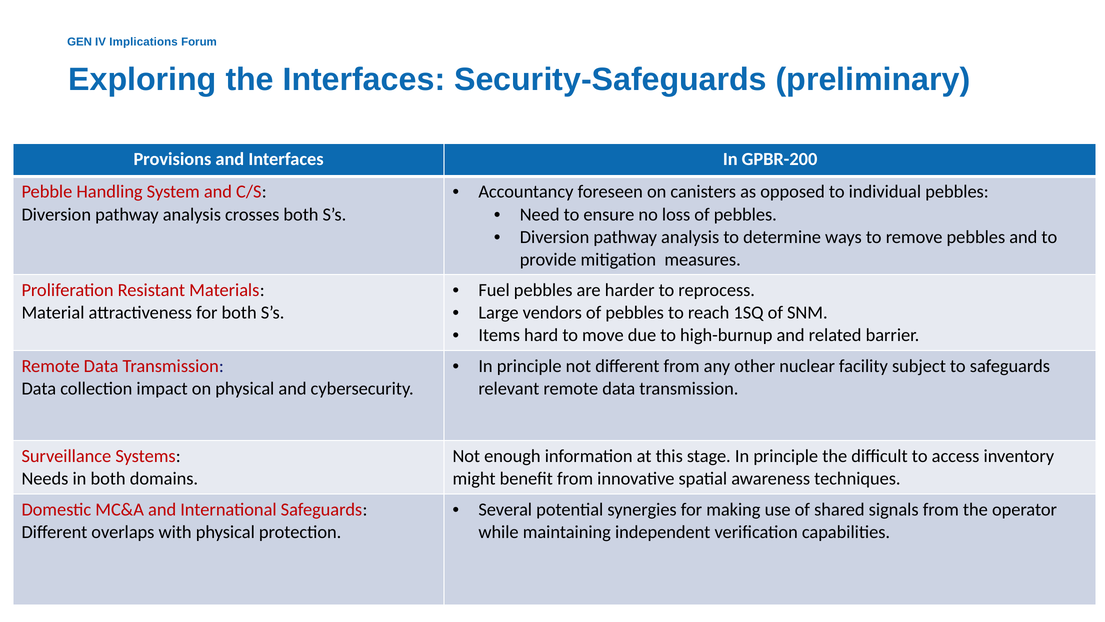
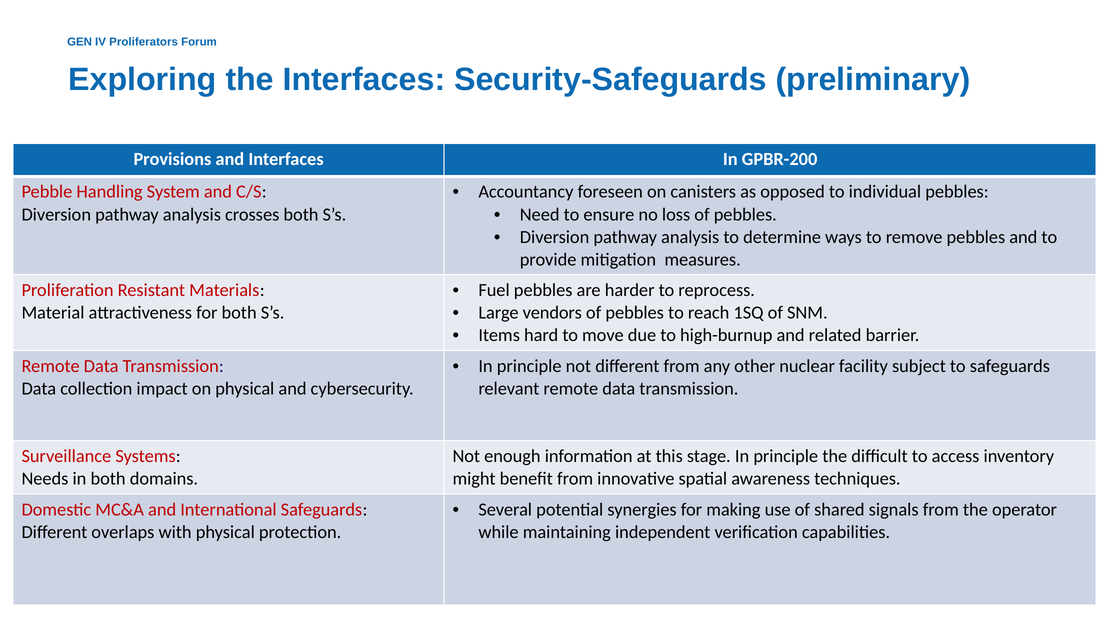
Implications: Implications -> Proliferators (144, 42)
